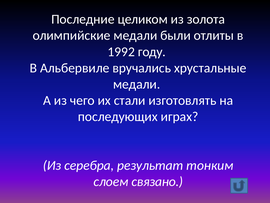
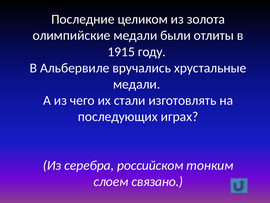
1992: 1992 -> 1915 (121, 52)
результат: результат -> российском (150, 165)
